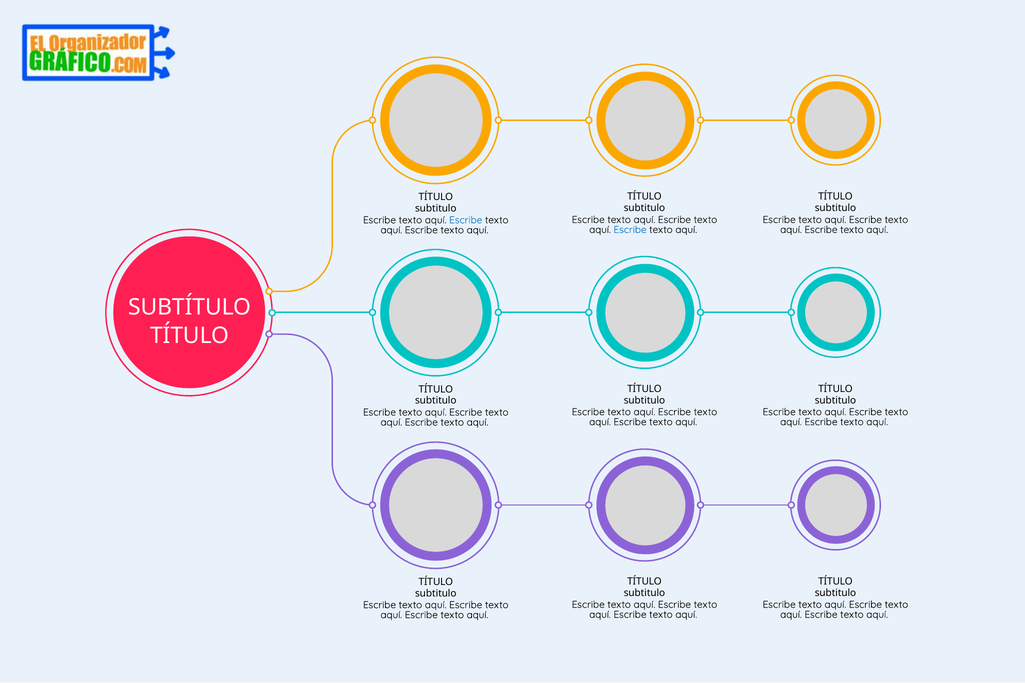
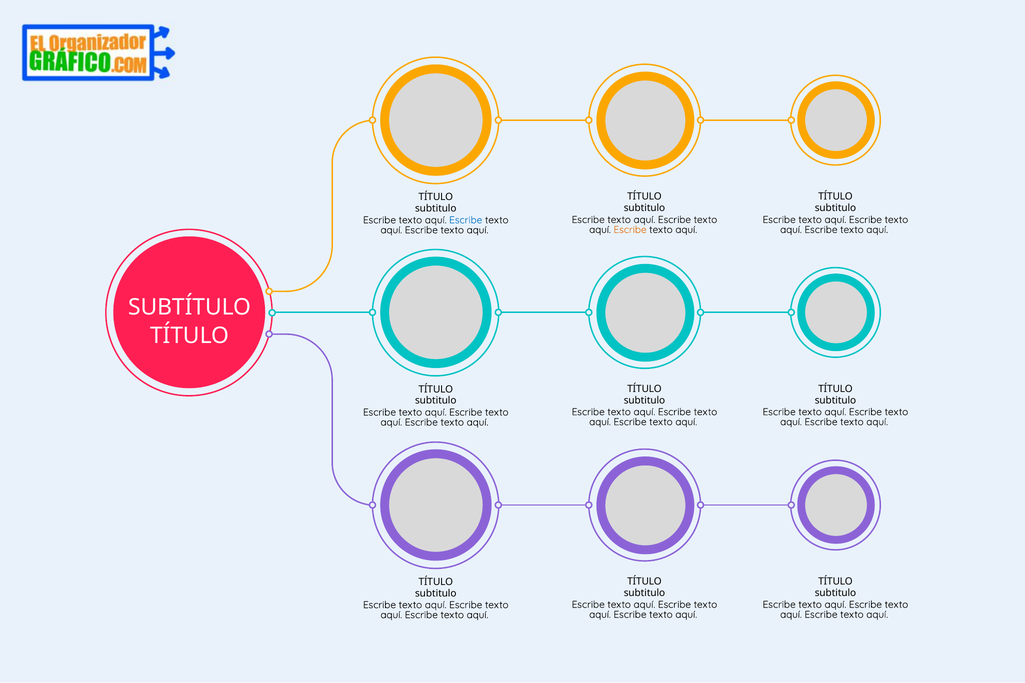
Escribe colour: blue -> orange (630, 230)
